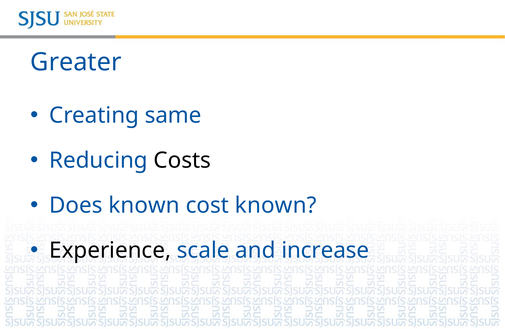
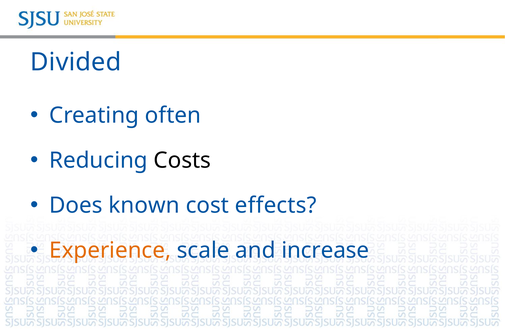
Greater: Greater -> Divided (76, 62)
same: same -> often (173, 115)
cost known: known -> effects (276, 205)
Experience colour: black -> orange (110, 250)
